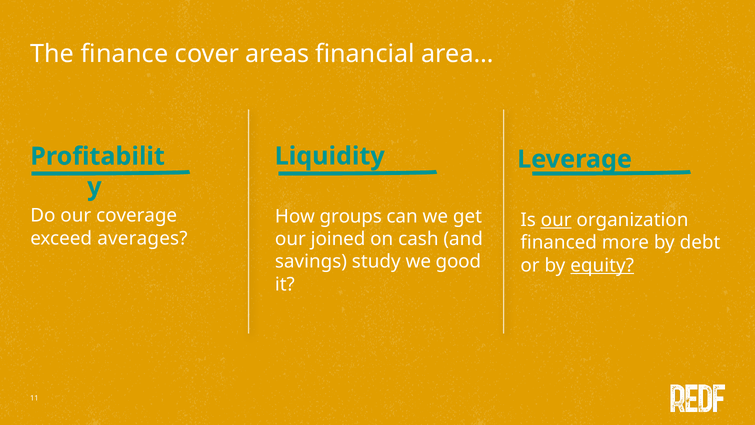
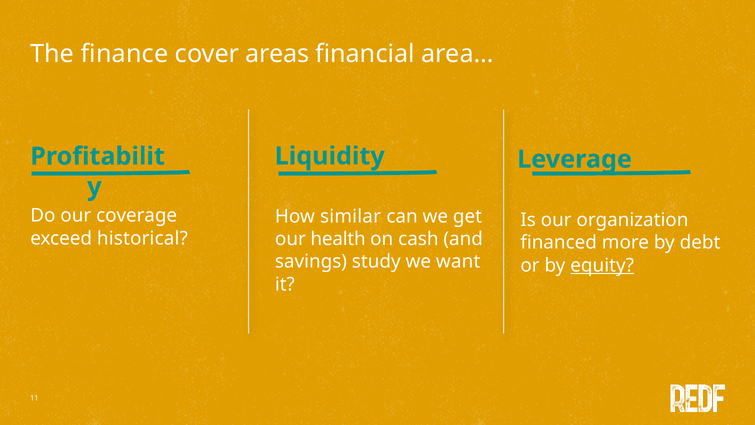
groups: groups -> similar (351, 216)
our underline: present -> none (556, 220)
averages: averages -> historical (142, 238)
joined: joined -> health (338, 239)
good: good -> want (458, 262)
